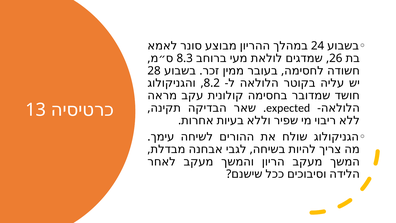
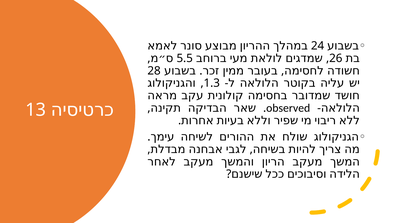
8.3: 8.3 -> 5.5 (185, 58)
8.2: 8.2 -> 1.3 (212, 83)
expected: expected -> observed (288, 108)
